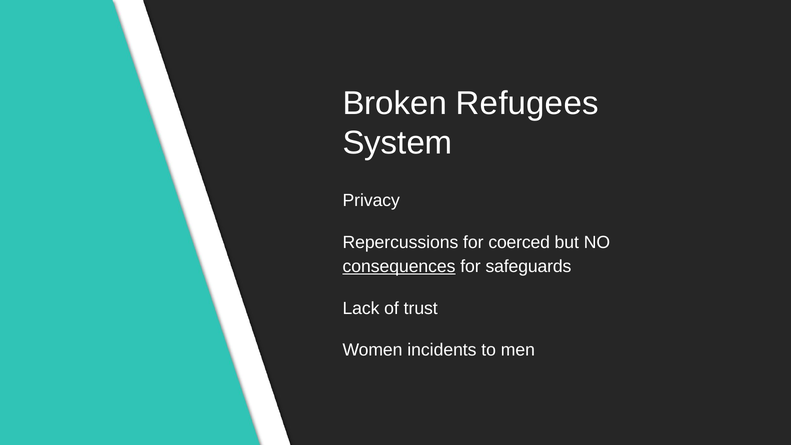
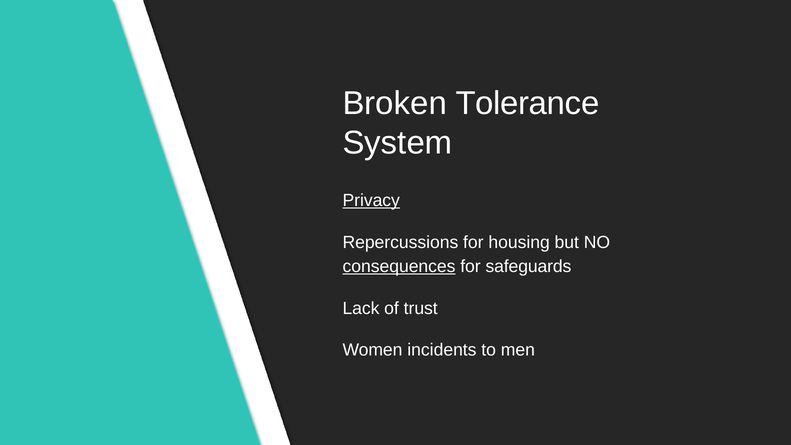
Refugees: Refugees -> Tolerance (528, 103)
Privacy underline: none -> present (371, 200)
coerced: coerced -> housing (519, 242)
